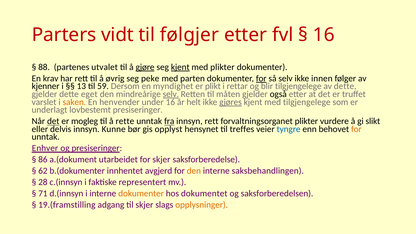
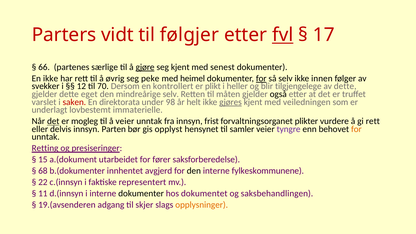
fvl underline: none -> present (283, 35)
16: 16 -> 17 (324, 35)
88: 88 -> 66 (44, 67)
utvalet: utvalet -> særlige (105, 67)
kjent underline: present -> none (180, 67)
med plikter: plikter -> senest (222, 67)
En krav: krav -> ikke (51, 78)
parten: parten -> heimel (193, 78)
kjenner: kjenner -> svekker (46, 86)
13: 13 -> 12 (81, 86)
59: 59 -> 70 (103, 86)
myndighet: myndighet -> kontrollert (173, 86)
rettar: rettar -> heller (237, 86)
selv underline: present -> none (171, 94)
saken colour: orange -> red (74, 102)
henvender: henvender -> direktorata (120, 102)
under 16: 16 -> 98 (170, 102)
med tilgjengelege: tilgjengelege -> veiledningen (307, 102)
lovbestemt presiseringer: presiseringer -> immaterielle (138, 110)
å rette: rette -> veier (125, 121)
fra underline: present -> none (169, 121)
innsyn rett: rett -> frist (212, 121)
gi slikt: slikt -> rett (373, 121)
Kunne: Kunne -> Parten (114, 129)
treffes: treffes -> samler (242, 129)
tyngre colour: blue -> purple (289, 129)
Enhver: Enhver -> Retting (45, 148)
86: 86 -> 15 (43, 160)
for skjer: skjer -> fører (162, 160)
62: 62 -> 68 (43, 171)
den colour: orange -> black (194, 171)
saksbehandlingen: saksbehandlingen -> fylkeskommunene (268, 171)
28: 28 -> 22 (43, 182)
71: 71 -> 11 (43, 194)
dokumenter colour: orange -> black (141, 194)
saksforberedelsen: saksforberedelsen -> saksbehandlingen (277, 194)
19.(framstilling: 19.(framstilling -> 19.(avsenderen (67, 205)
